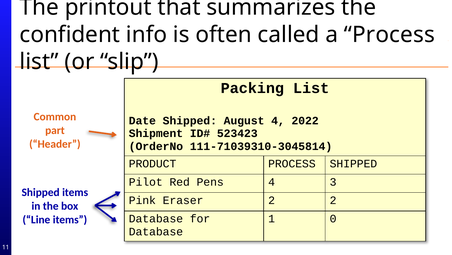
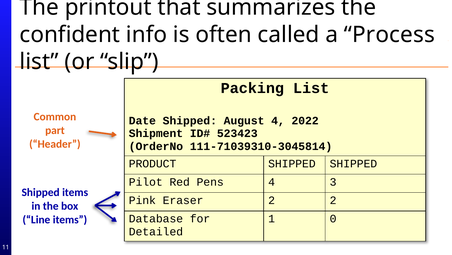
PRODUCT PROCESS: PROCESS -> SHIPPED (292, 163)
Database: Database -> Detailed (156, 231)
